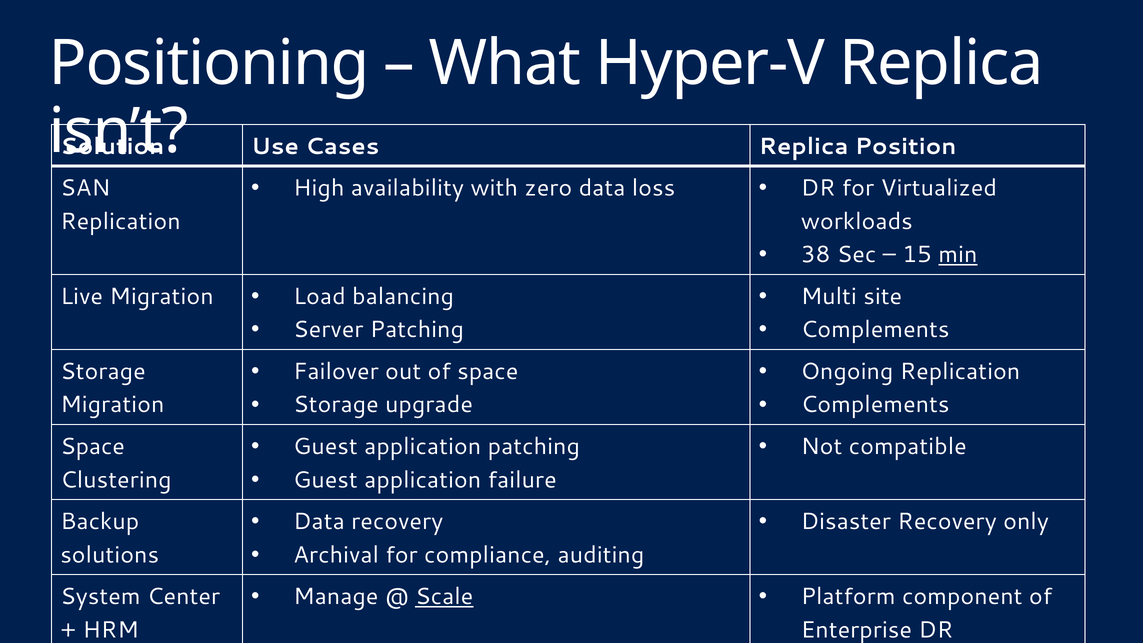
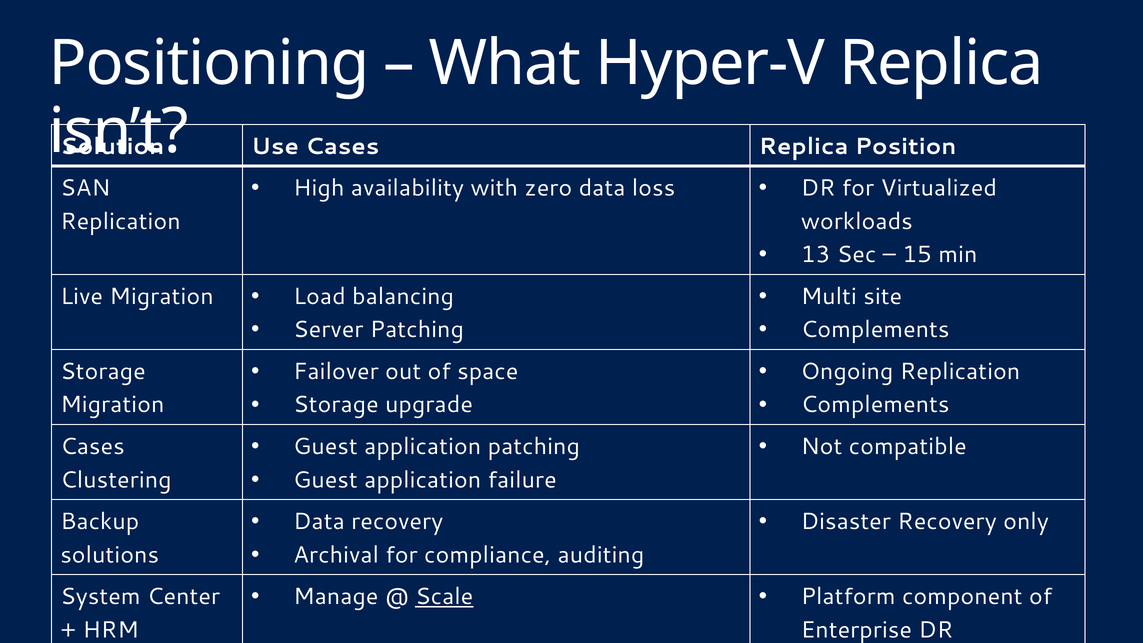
38: 38 -> 13 (816, 255)
min underline: present -> none (958, 255)
Space: Space -> Cases (93, 446)
